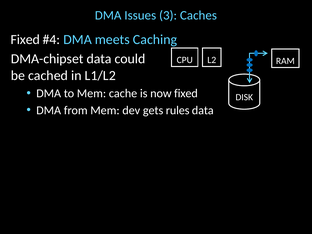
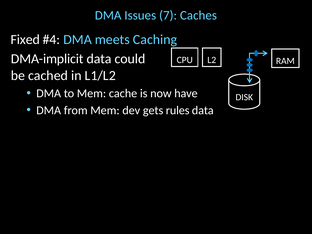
3: 3 -> 7 (168, 15)
DMA-chipset: DMA-chipset -> DMA-implicit (47, 59)
now fixed: fixed -> have (186, 93)
